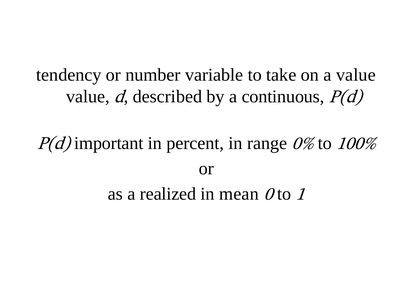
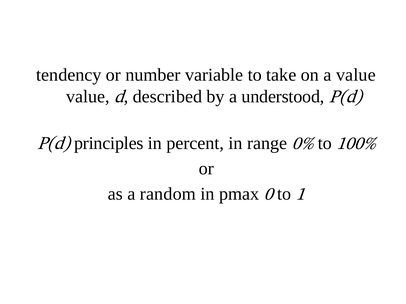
continuous: continuous -> understood (283, 97)
important: important -> principles (109, 144)
realized: realized -> random (168, 194)
mean: mean -> pmax (239, 194)
